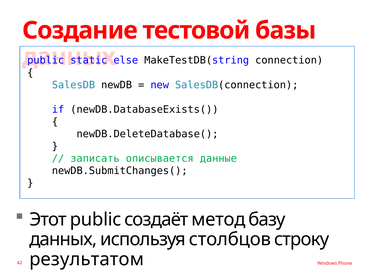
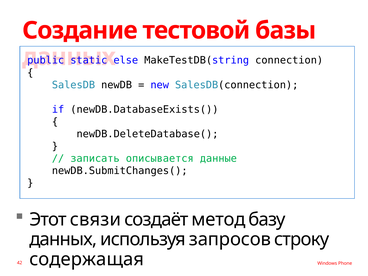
Этот public: public -> связи (95, 220)
столбцов: столбцов -> запросов (230, 239)
результатом: результатом -> содержащая (87, 259)
